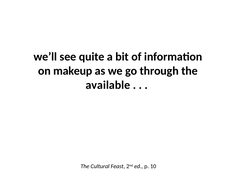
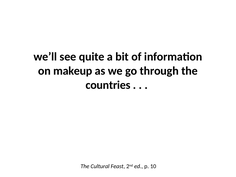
available: available -> countries (108, 85)
